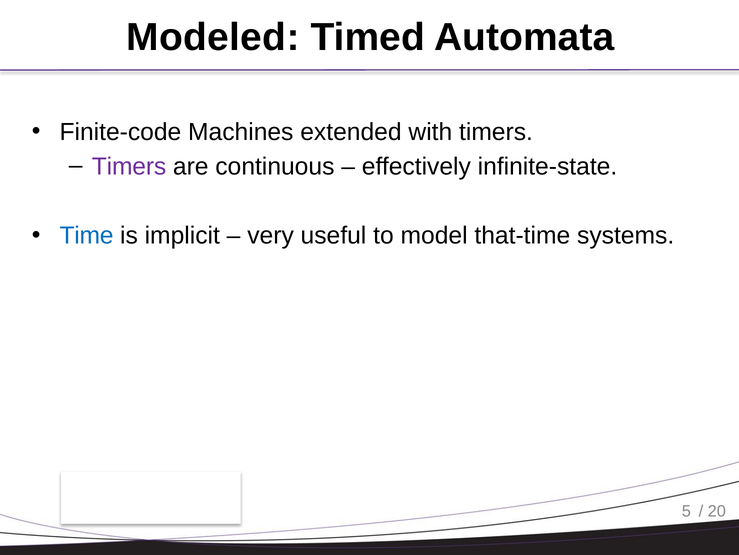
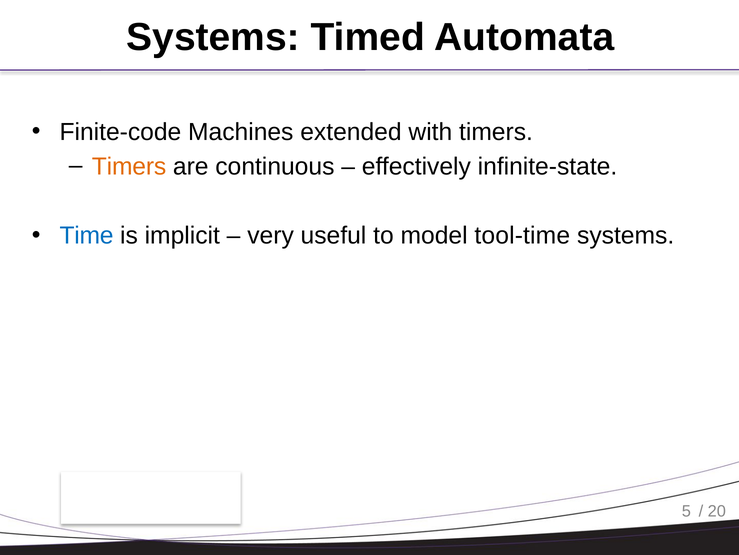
Modeled: Modeled -> Systems (213, 38)
Timers colour: purple -> orange (129, 166)
that-time: that-time -> tool-time (522, 235)
